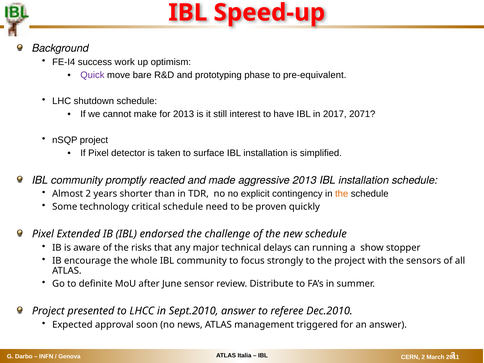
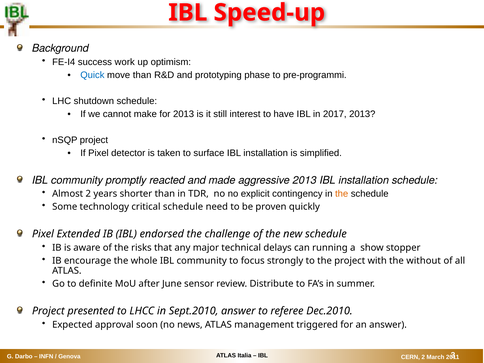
Quick colour: purple -> blue (92, 75)
move bare: bare -> than (142, 75)
pre-equivalent: pre-equivalent -> pre-programmi (315, 75)
2017 2071: 2071 -> 2013 (362, 114)
sensors: sensors -> without (424, 261)
